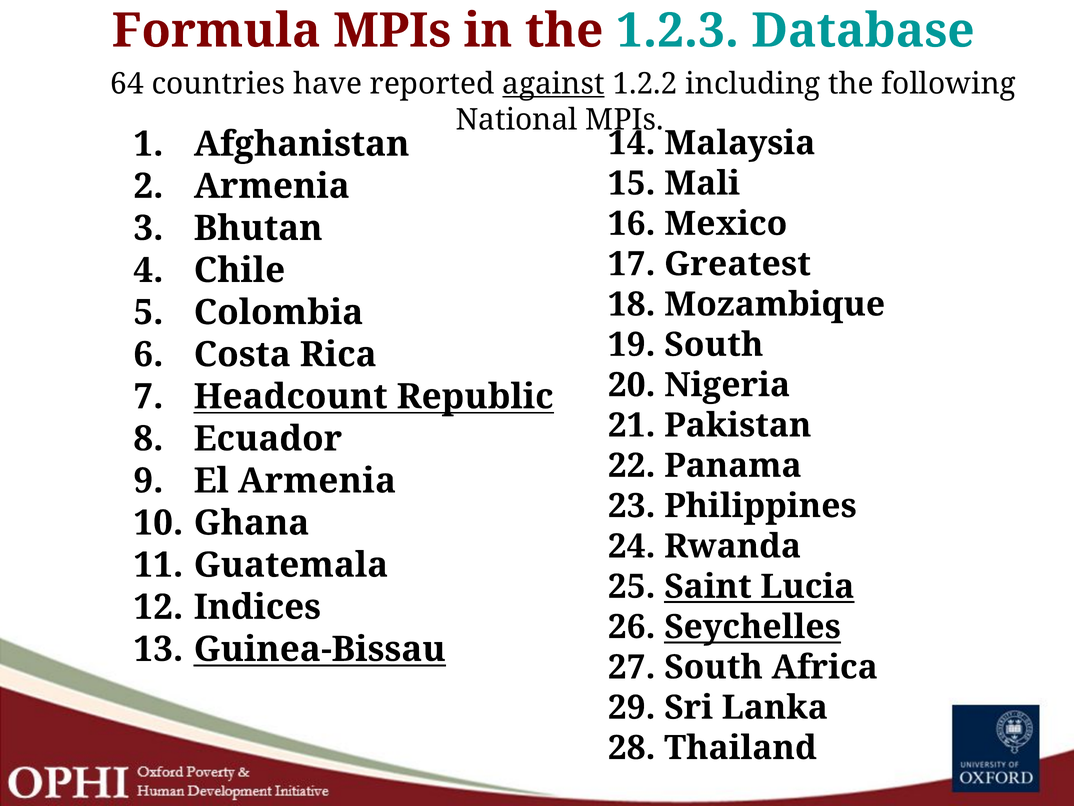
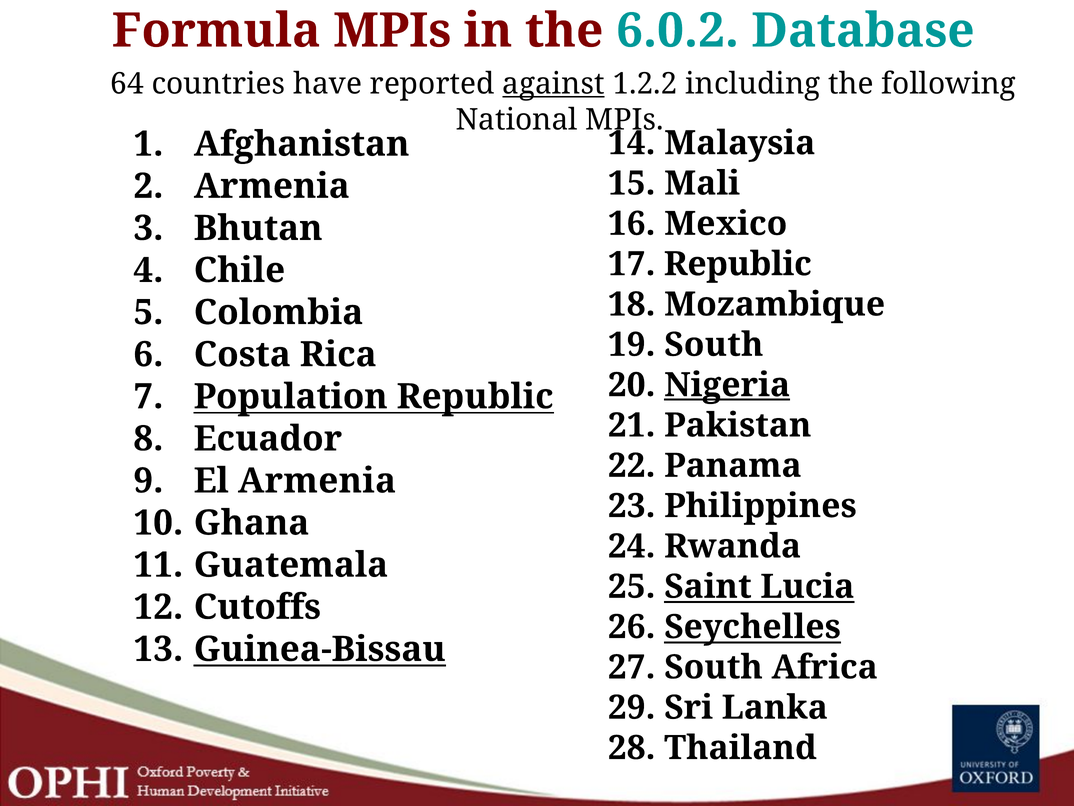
1.2.3: 1.2.3 -> 6.0.2 (677, 31)
17 Greatest: Greatest -> Republic (738, 264)
Nigeria underline: none -> present (727, 385)
Headcount: Headcount -> Population (291, 396)
Indices: Indices -> Cutoffs (257, 607)
